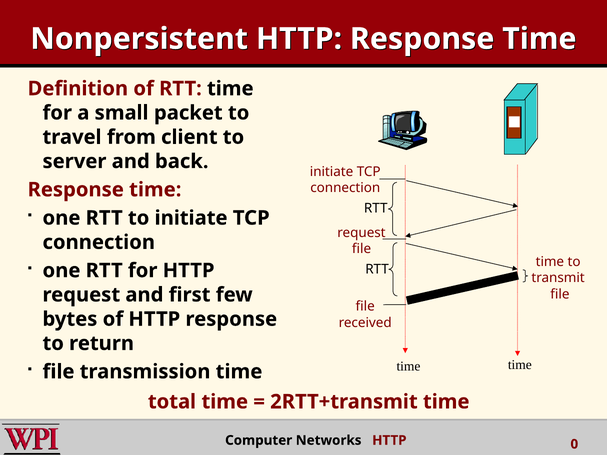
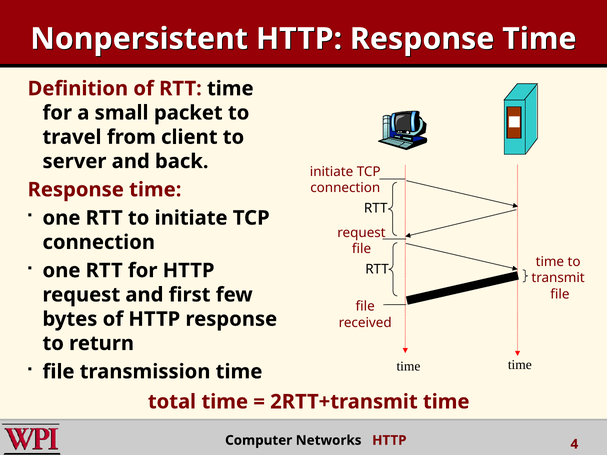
0: 0 -> 4 (574, 444)
